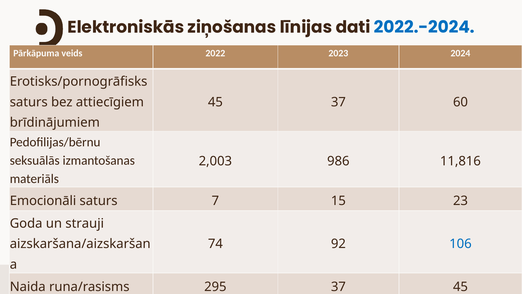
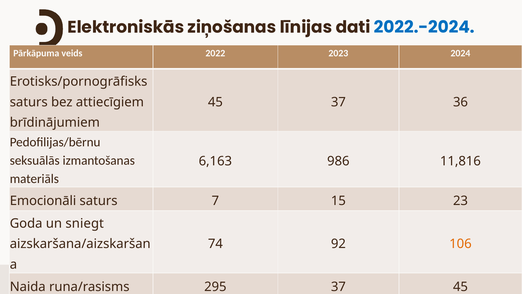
60: 60 -> 36 (460, 102)
2,003: 2,003 -> 6,163 (215, 161)
strauji: strauji -> sniegt (85, 223)
106 colour: blue -> orange (460, 244)
